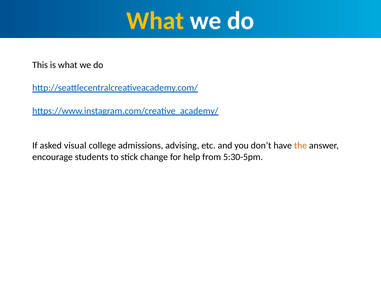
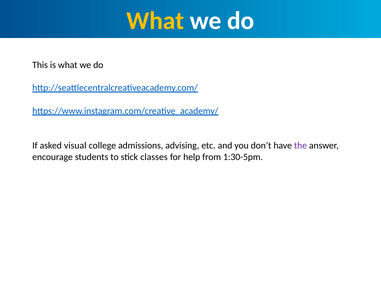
the colour: orange -> purple (300, 145)
change: change -> classes (154, 157)
5:30-5pm: 5:30-5pm -> 1:30-5pm (243, 157)
